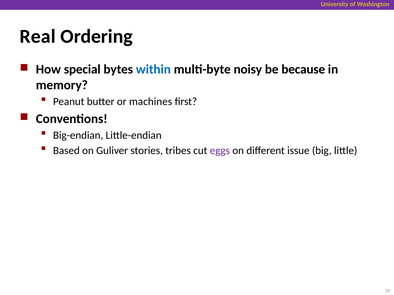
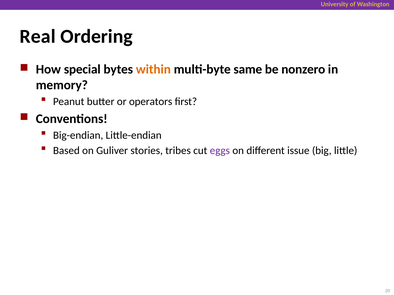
within colour: blue -> orange (153, 69)
noisy: noisy -> same (248, 69)
because: because -> nonzero (303, 69)
machines: machines -> operators (151, 102)
